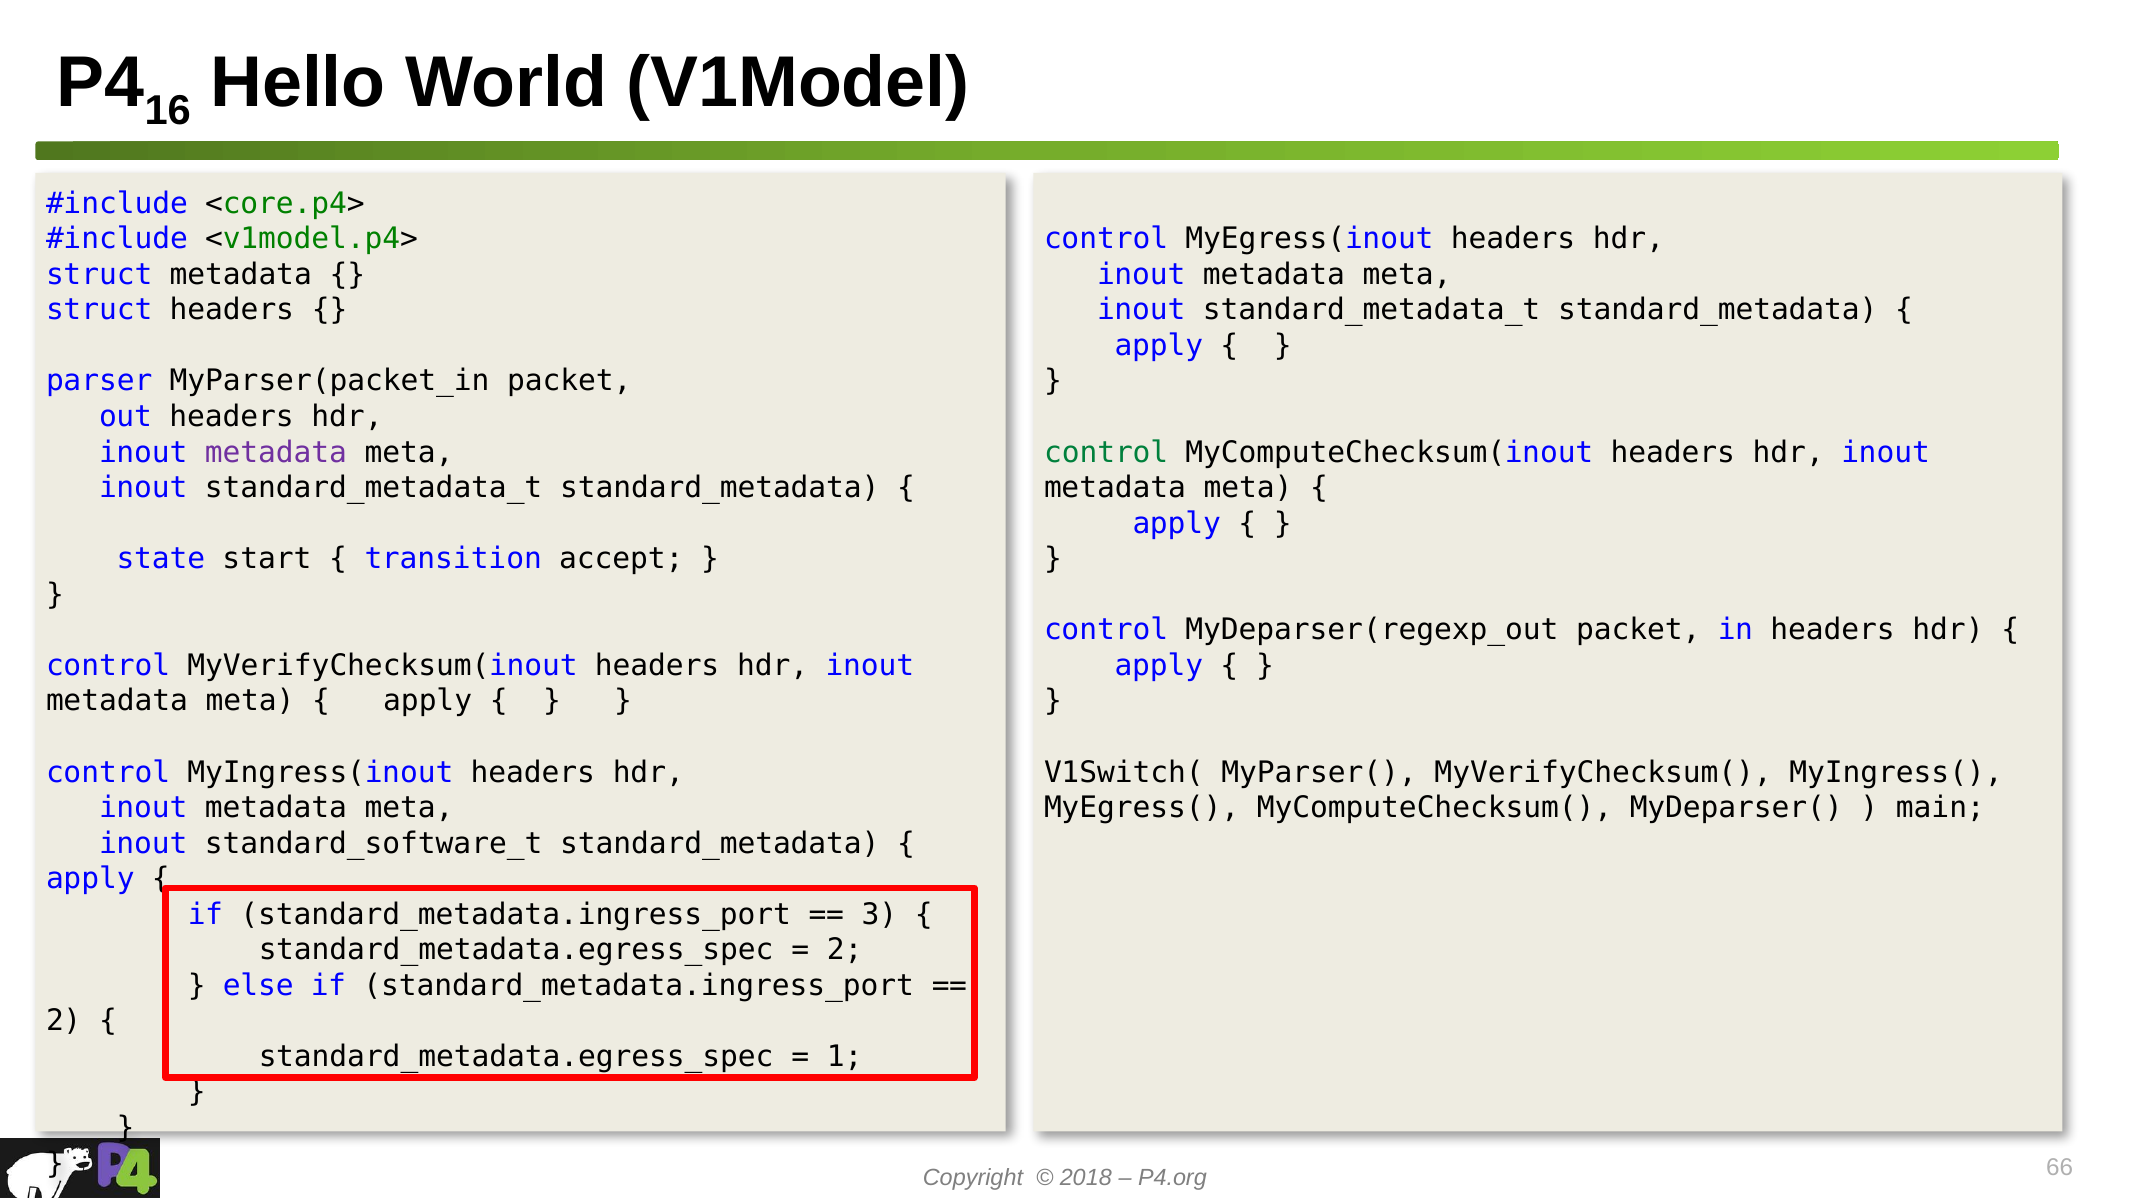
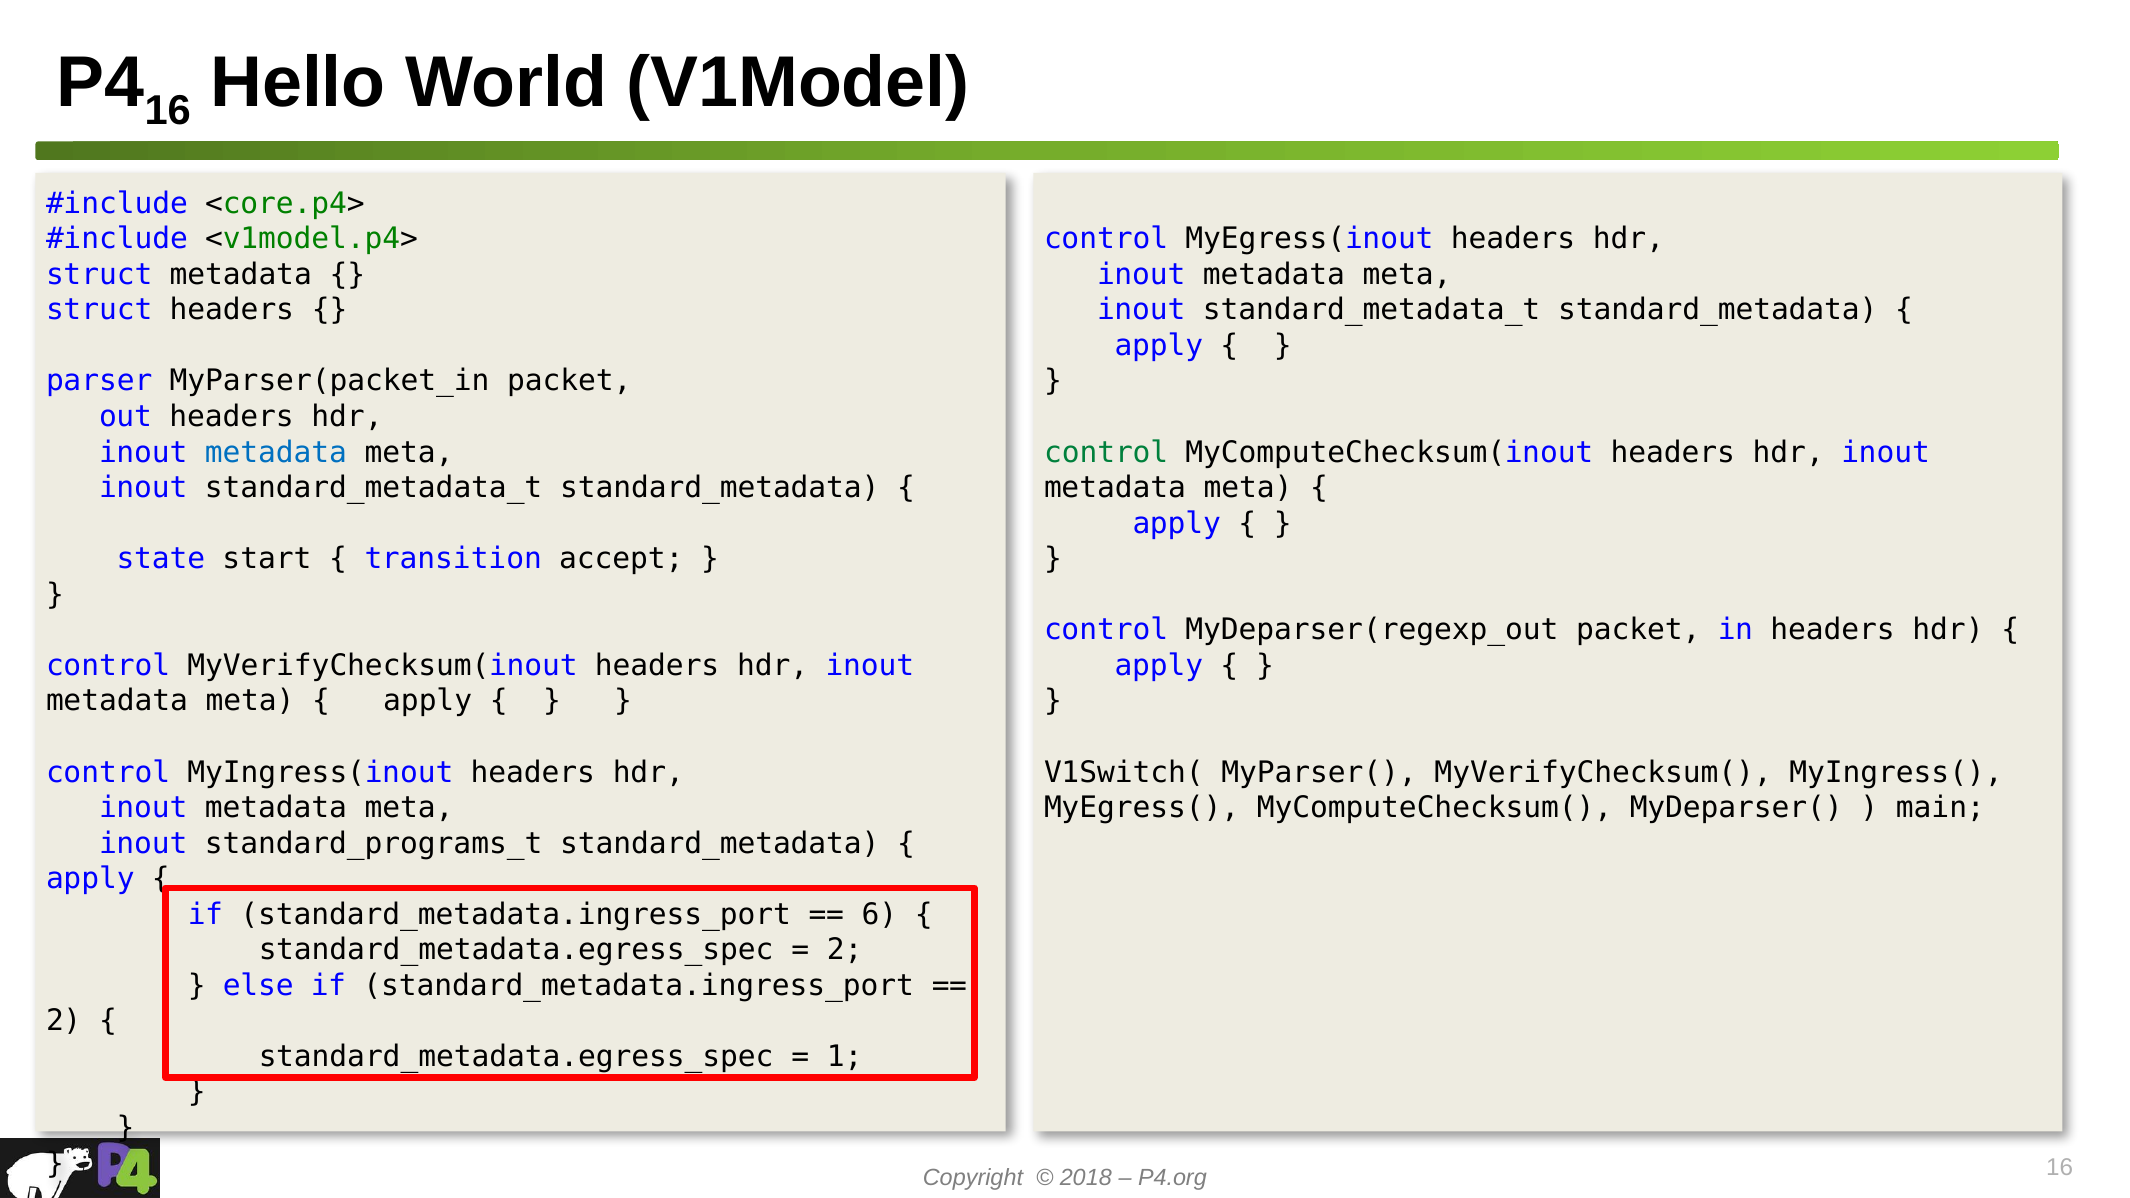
metadata colour: purple -> blue (276, 452)
standard_software_t: standard_software_t -> standard_programs_t (374, 843)
3: 3 -> 6 (879, 915)
66: 66 -> 16 (2060, 1168)
